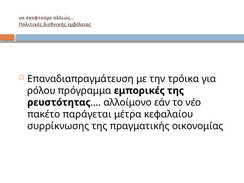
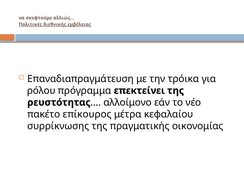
εμπορικές: εμπορικές -> επεκτείνει (139, 91)
παράγεται: παράγεται -> επίκουρος (87, 114)
